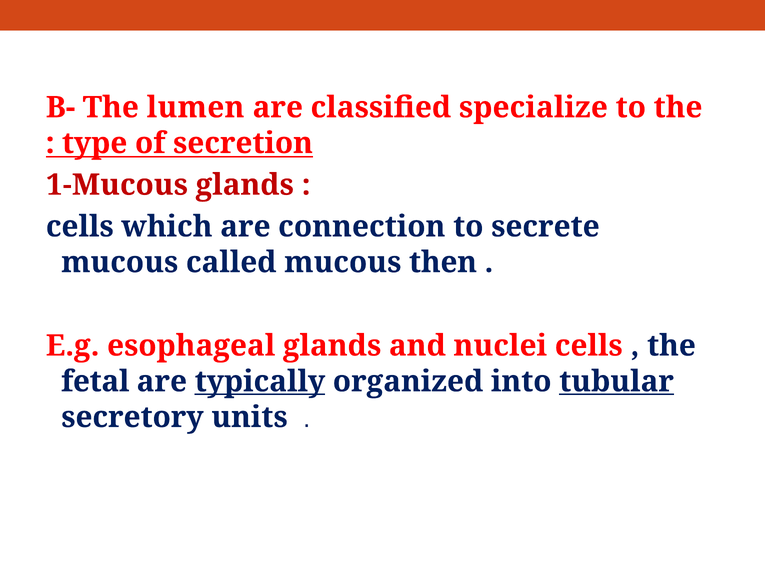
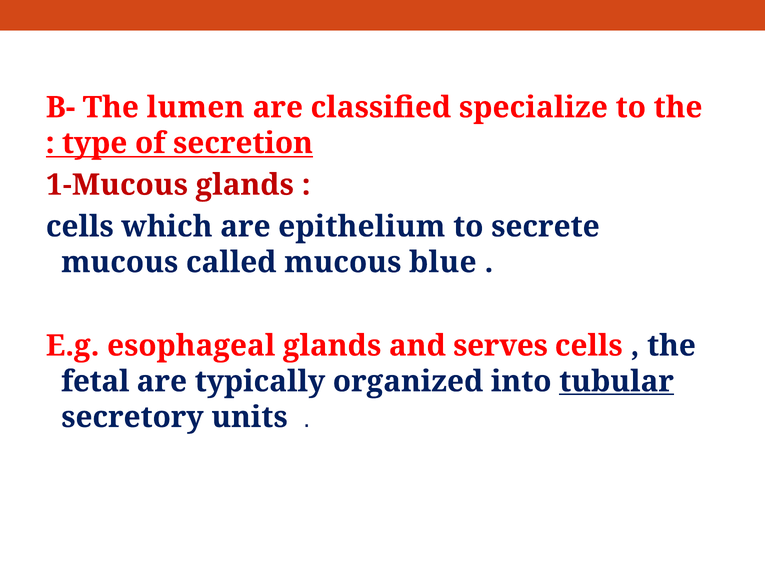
connection: connection -> epithelium (362, 227)
then: then -> blue (443, 262)
nuclei: nuclei -> serves (500, 346)
typically underline: present -> none (260, 381)
